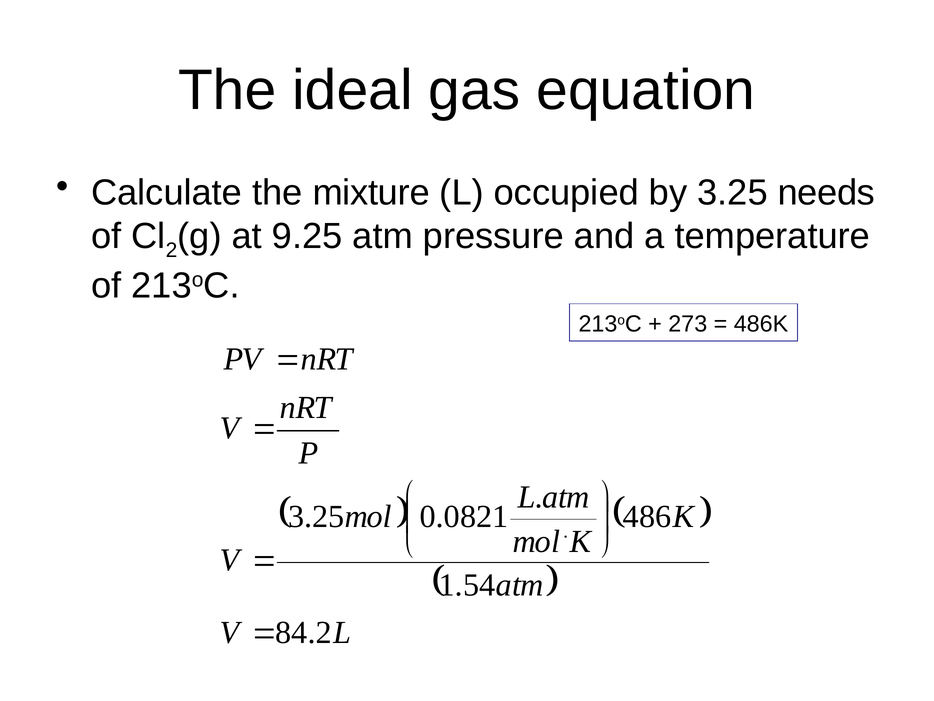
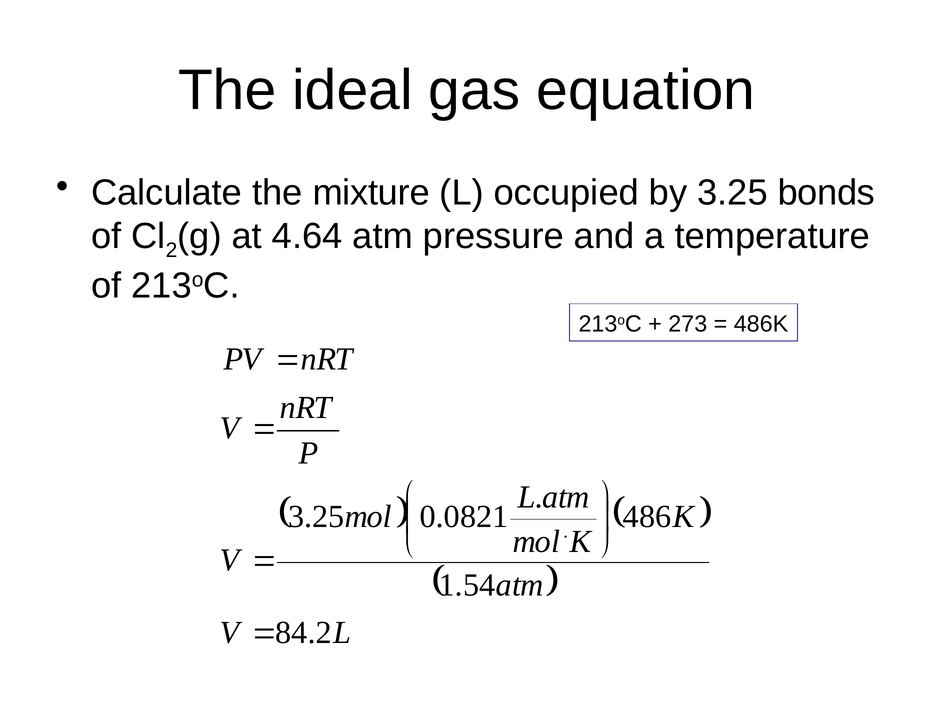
needs: needs -> bonds (826, 192)
9.25: 9.25 -> 4.64 (307, 236)
